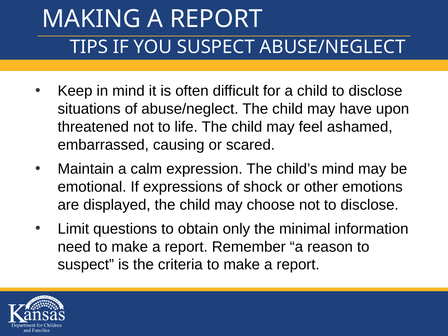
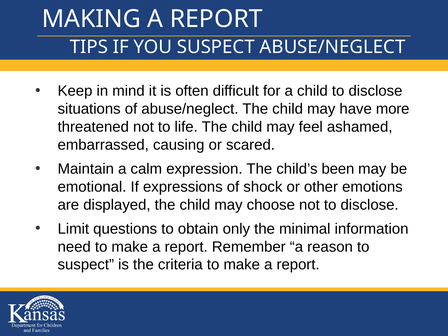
upon: upon -> more (393, 109)
child’s mind: mind -> been (338, 169)
